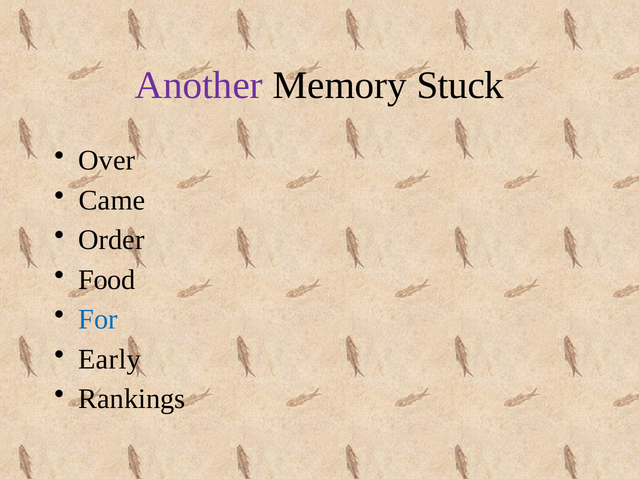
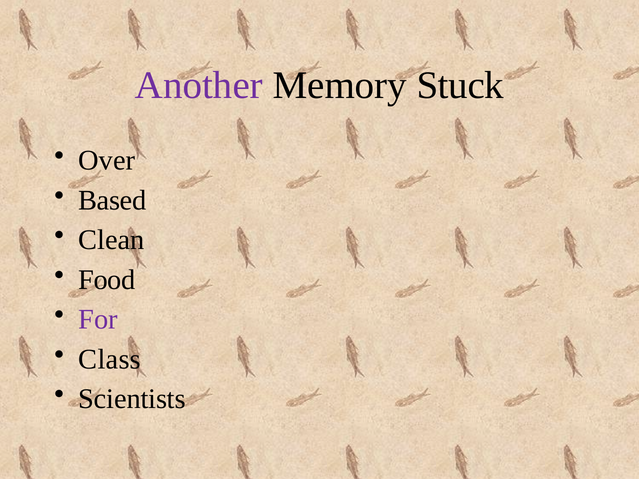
Came: Came -> Based (112, 200)
Order: Order -> Clean (111, 240)
For colour: blue -> purple (98, 320)
Early: Early -> Class (110, 360)
Rankings: Rankings -> Scientists (132, 399)
